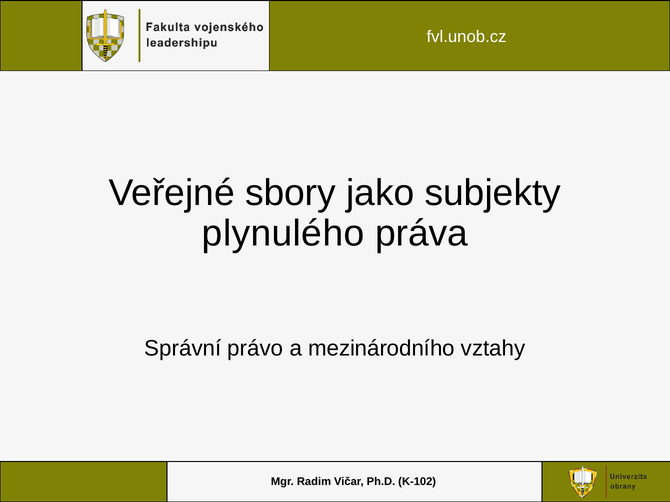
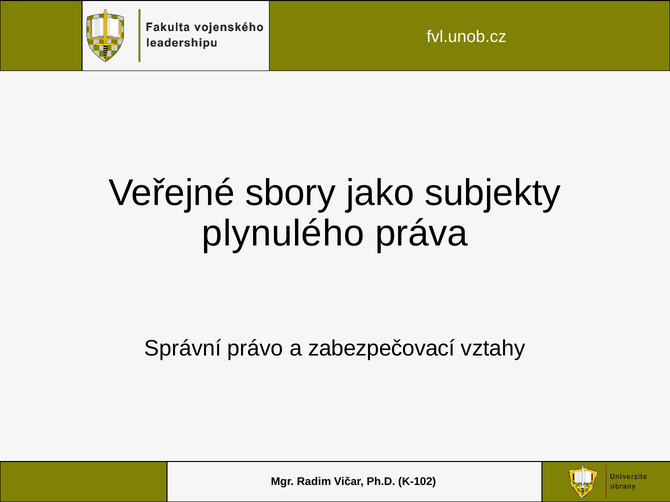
mezinárodního: mezinárodního -> zabezpečovací (382, 349)
